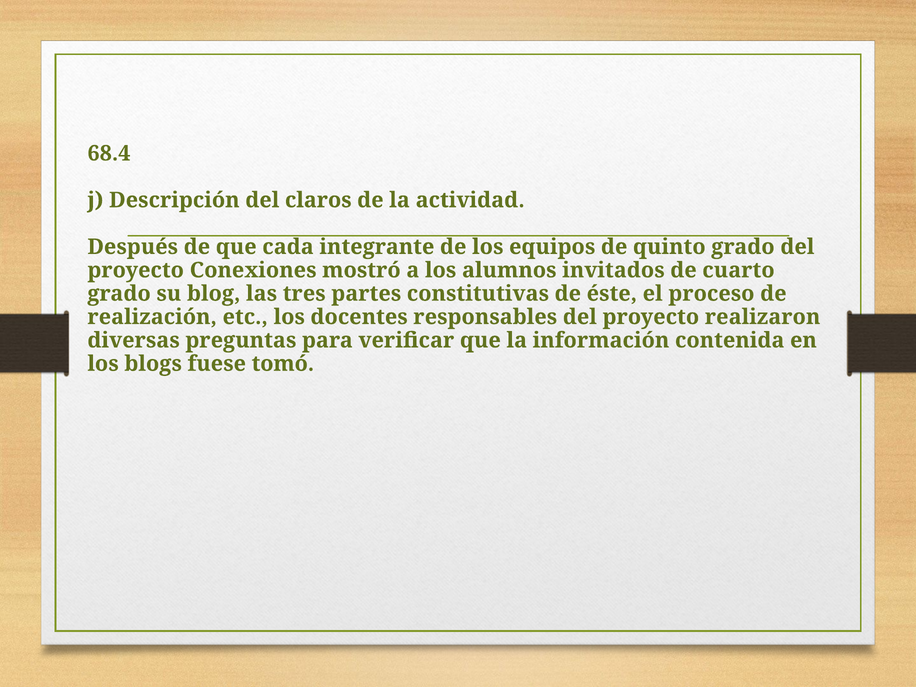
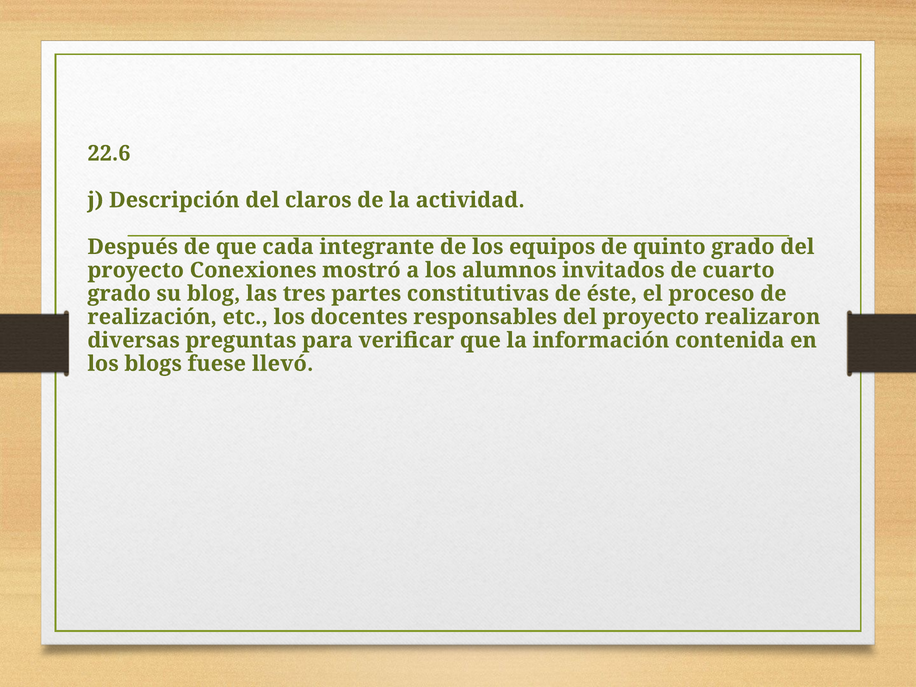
68.4: 68.4 -> 22.6 (109, 153)
tomó: tomó -> llevó (283, 364)
